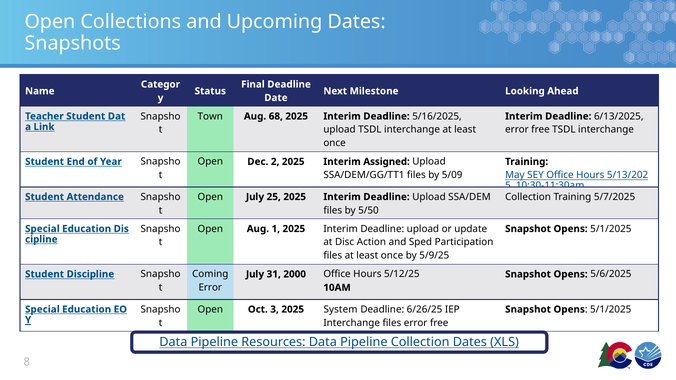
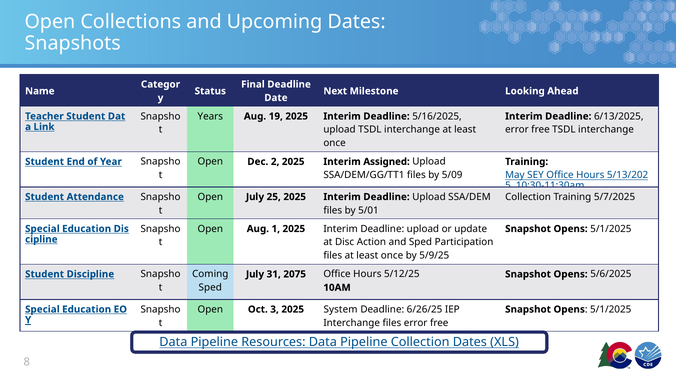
Town: Town -> Years (210, 116)
68: 68 -> 19 (276, 116)
5/50: 5/50 -> 5/01 (368, 210)
2000: 2000 -> 2075 (295, 274)
Error: Error -> Sped (210, 288)
